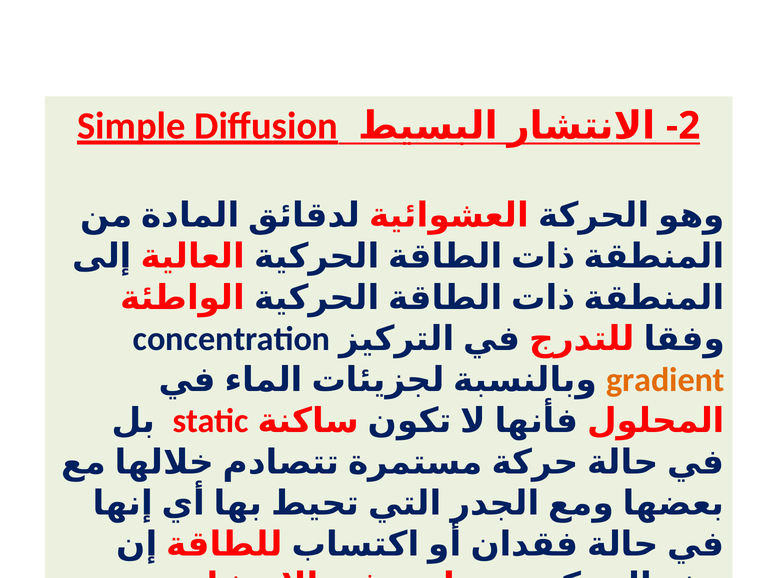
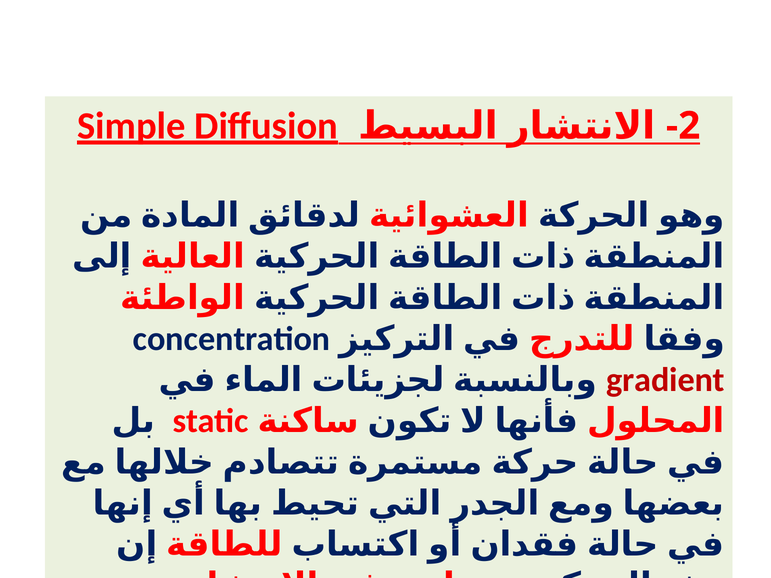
gradient colour: orange -> red (665, 380)
